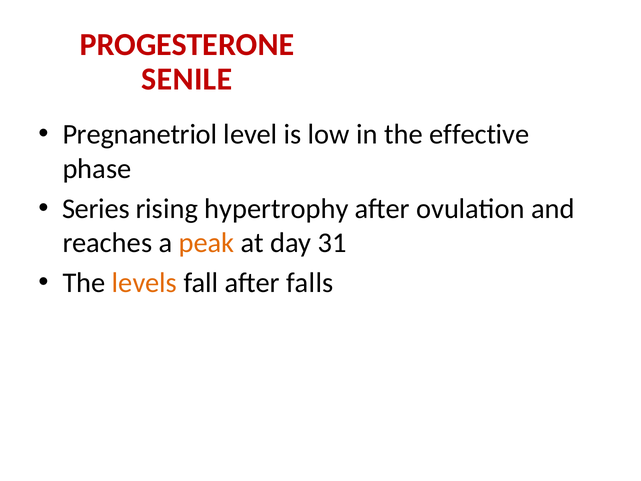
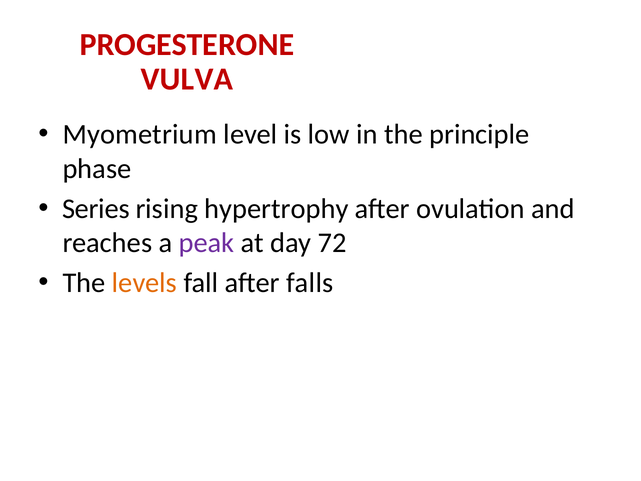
SENILE: SENILE -> VULVA (187, 79)
Pregnanetriol: Pregnanetriol -> Myometrium (140, 134)
effective: effective -> principle (479, 134)
peak colour: orange -> purple (207, 243)
31: 31 -> 72 (332, 243)
